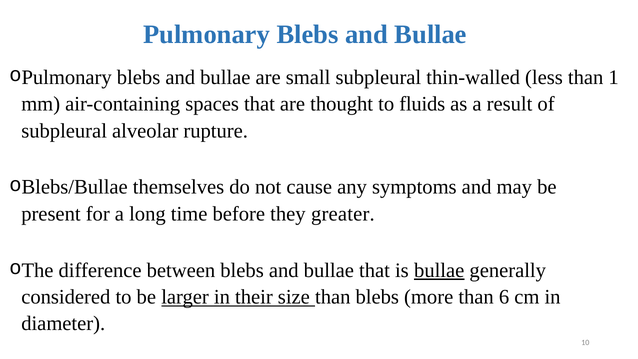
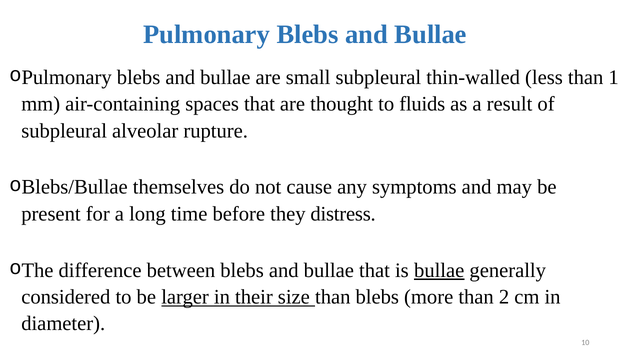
greater: greater -> distress (343, 214)
6: 6 -> 2 (504, 297)
